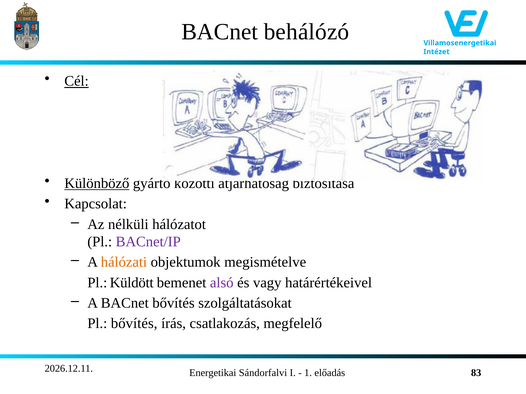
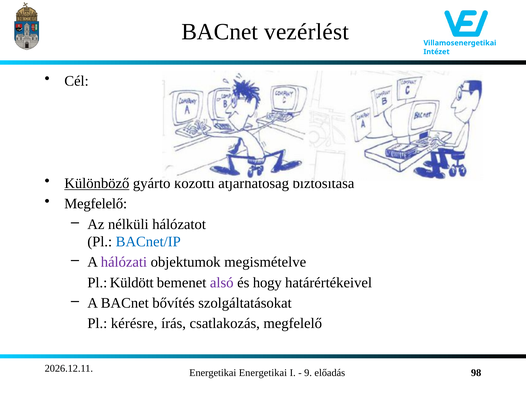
behálózó: behálózó -> vezérlést (307, 32)
Cél underline: present -> none (77, 81)
Kapcsolat: Kapcsolat -> Megfelelő (96, 204)
BACnet/IP colour: purple -> blue (148, 242)
hálózati colour: orange -> purple (124, 263)
vagy: vagy -> hogy (267, 283)
Pl bővítés: bővítés -> kérésre (134, 324)
Energetikai Sándorfalvi: Sándorfalvi -> Energetikai (263, 373)
1: 1 -> 9 (308, 373)
83: 83 -> 98 (476, 373)
